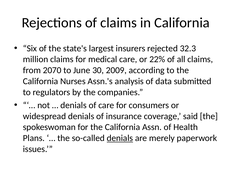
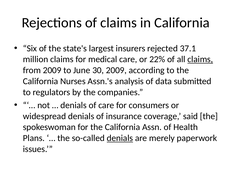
32.3: 32.3 -> 37.1 (188, 48)
claims underline: none -> present (200, 59)
from 2070: 2070 -> 2009 (52, 70)
